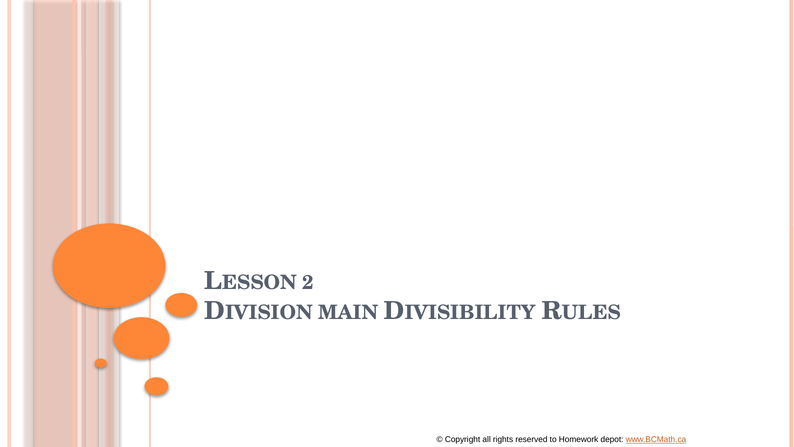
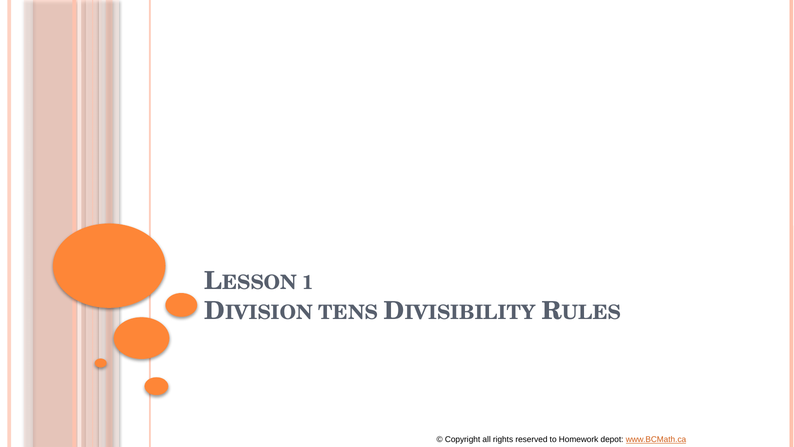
2: 2 -> 1 (308, 283)
MAIN: MAIN -> TENS (348, 312)
